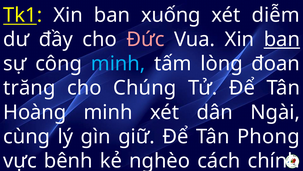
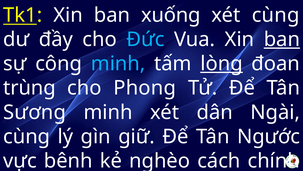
xét diễm: diễm -> cùng (276, 15)
Đức colour: pink -> light blue (145, 39)
lòng underline: none -> present (222, 64)
trăng: trăng -> trùng (29, 88)
Chúng: Chúng -> Phong (145, 88)
Hoàng: Hoàng -> Sương (35, 112)
Phong: Phong -> Ngước (269, 136)
